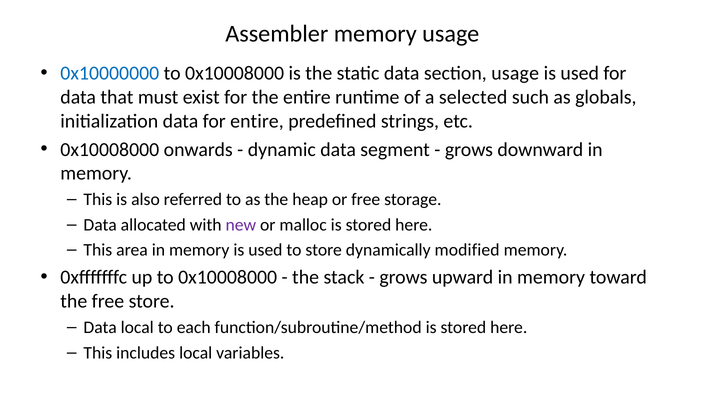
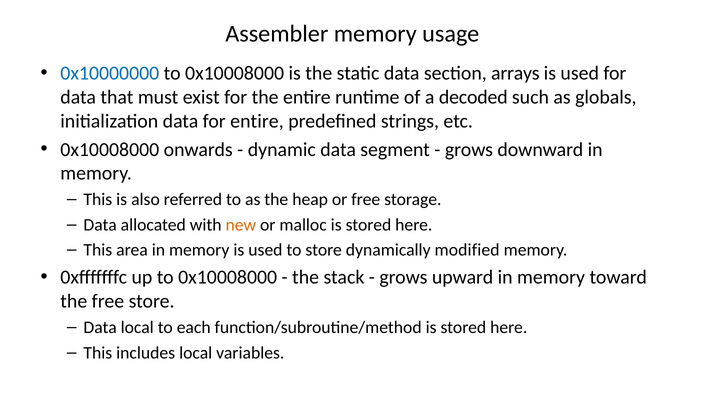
section usage: usage -> arrays (515, 74)
selected: selected -> decoded (473, 97)
new colour: purple -> orange (241, 225)
